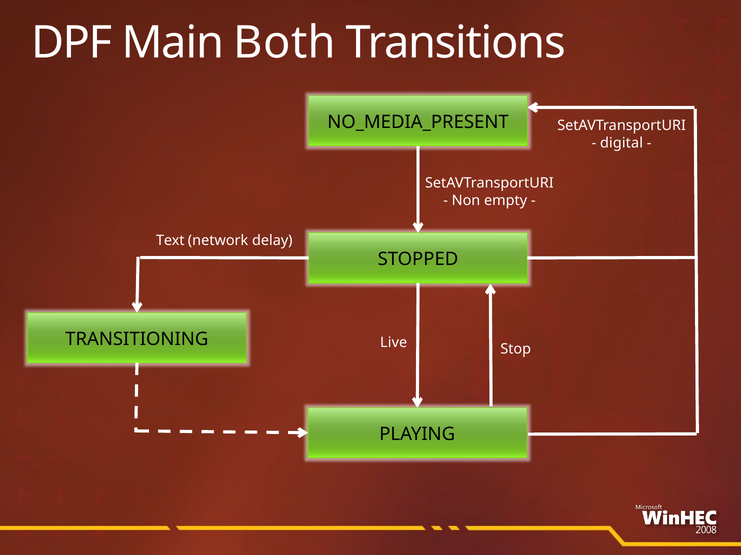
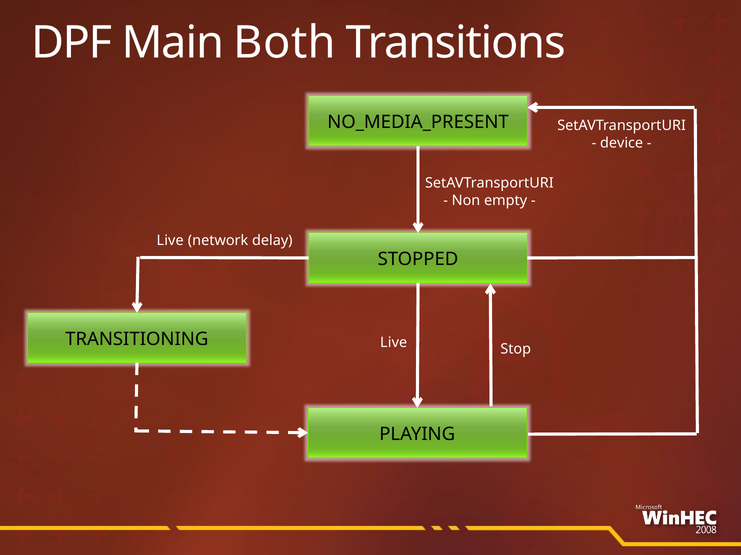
digital: digital -> device (622, 143)
Text: Text -> Live (170, 241)
